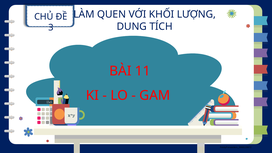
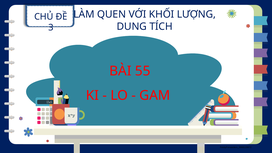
11: 11 -> 55 (143, 71)
